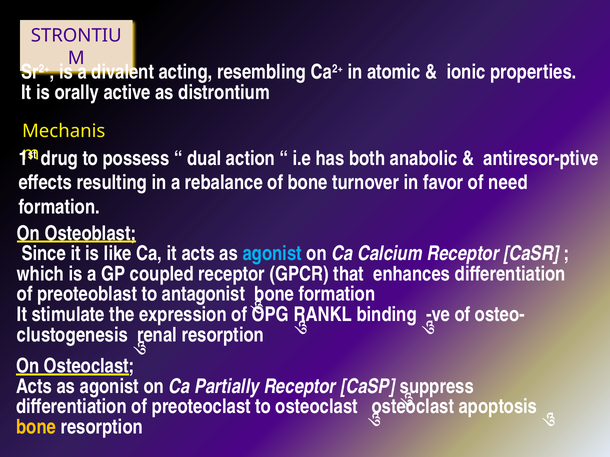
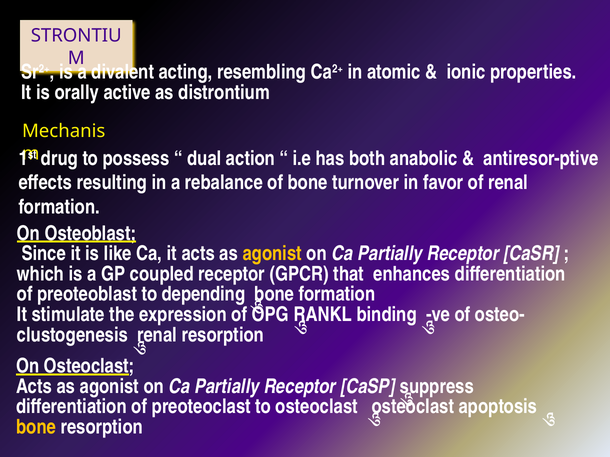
of need: need -> renal (508, 183)
agonist colour: light blue -> yellow (272, 254)
Calcium: Calcium -> Partially (390, 254)
antagonist: antagonist -> depending (204, 295)
